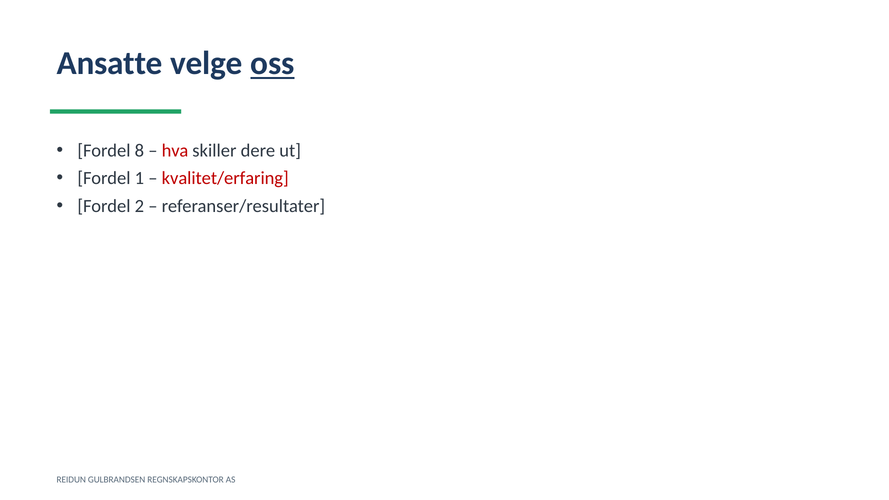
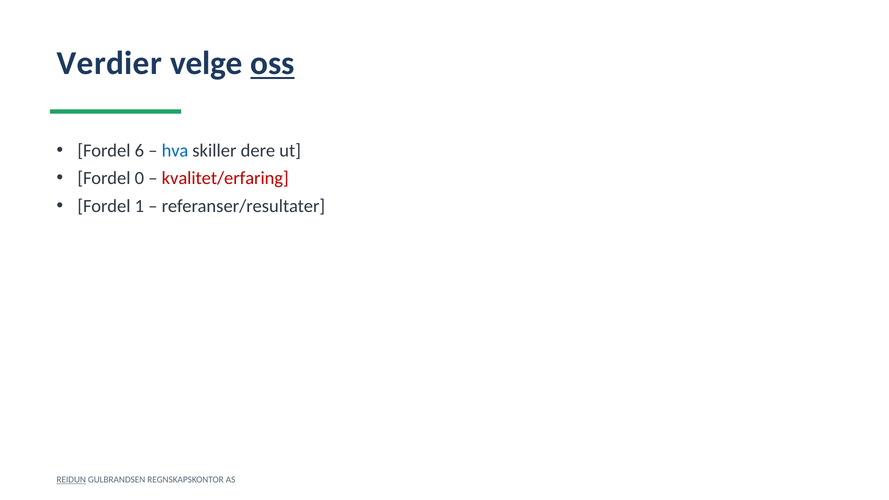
Ansatte: Ansatte -> Verdier (109, 63)
8: 8 -> 6 (139, 151)
hva colour: red -> blue (175, 151)
1: 1 -> 0 (139, 178)
2: 2 -> 1 (139, 206)
REIDUN underline: none -> present (71, 480)
